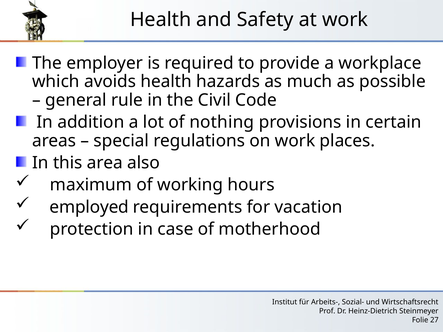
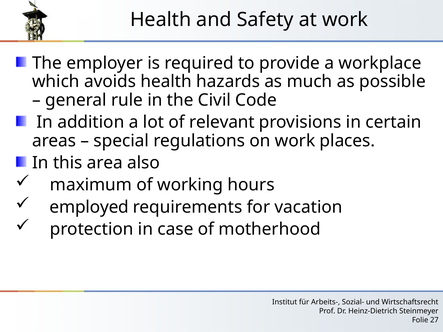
nothing: nothing -> relevant (222, 122)
